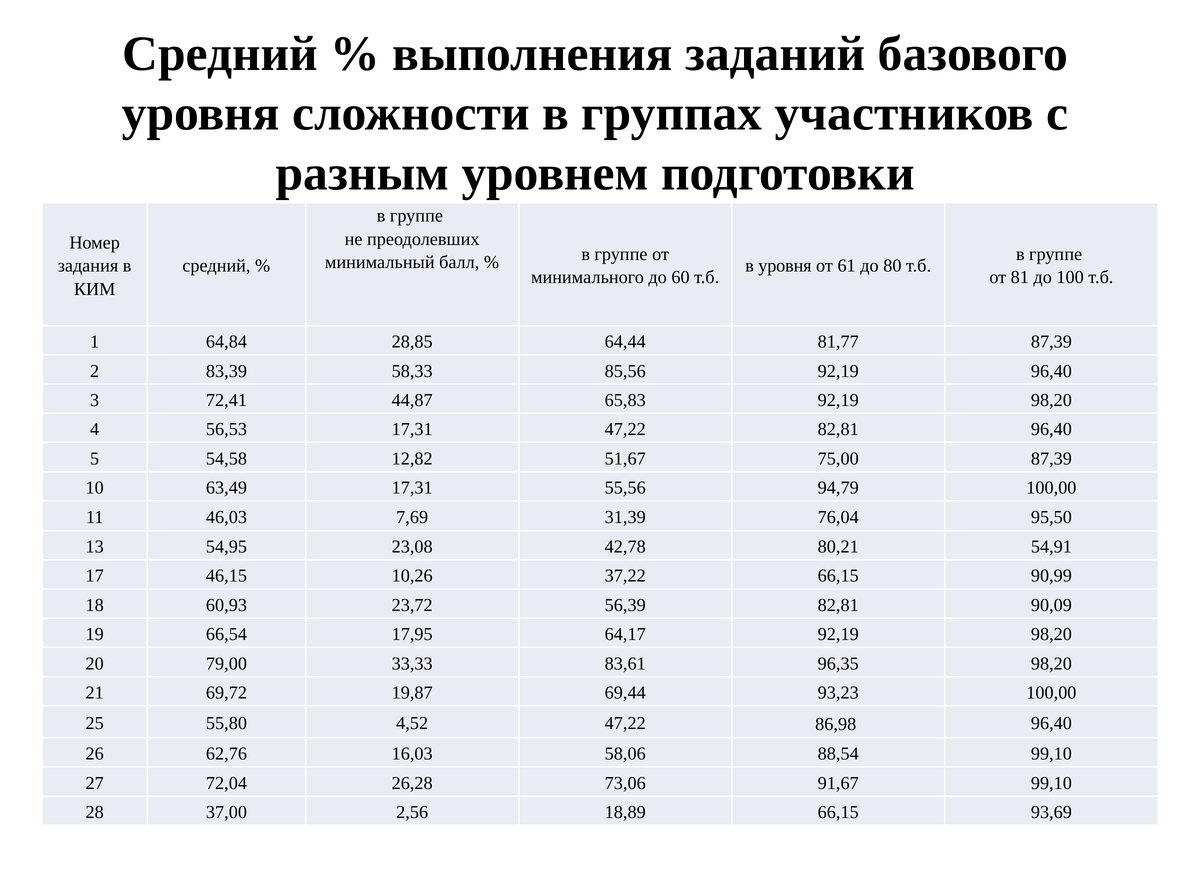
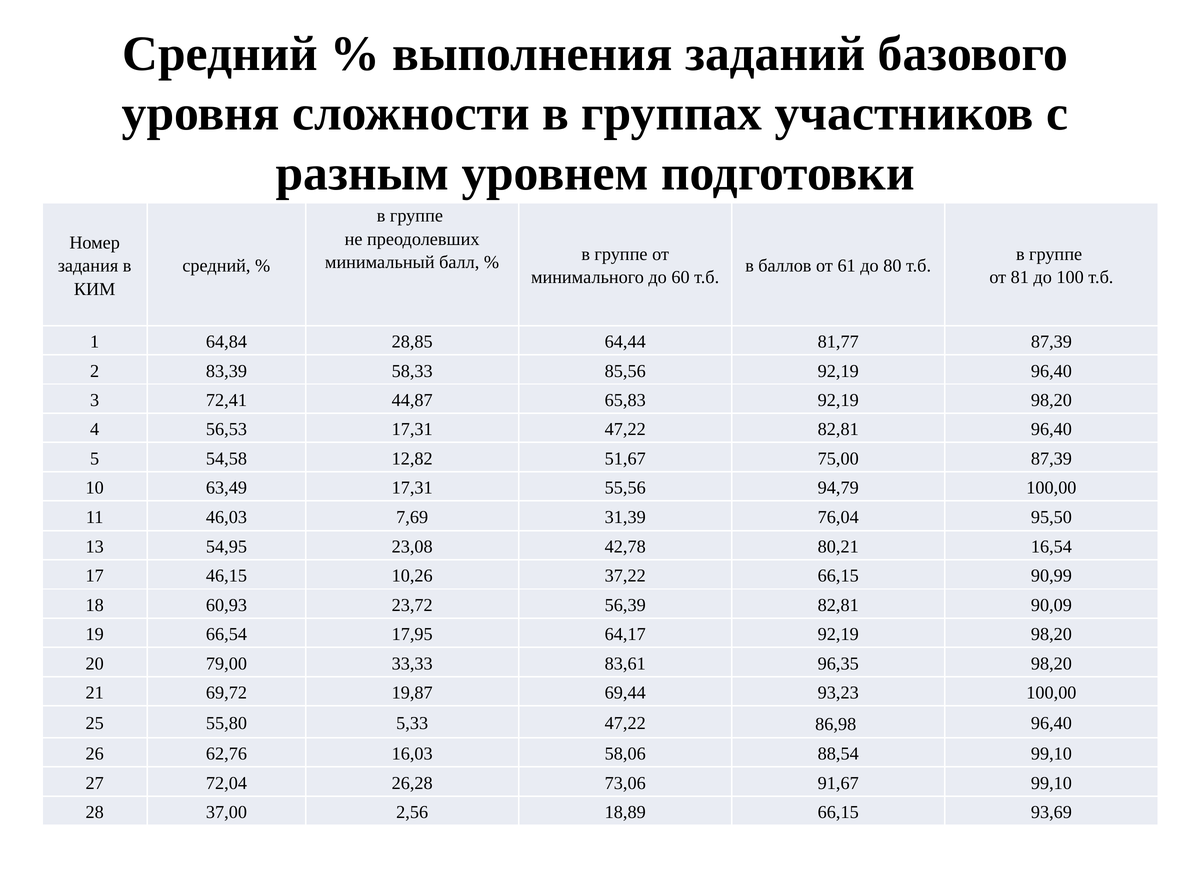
в уровня: уровня -> баллов (785, 266)
54,91: 54,91 -> 16,54 (1051, 547)
4,52: 4,52 -> 5,33 (412, 724)
